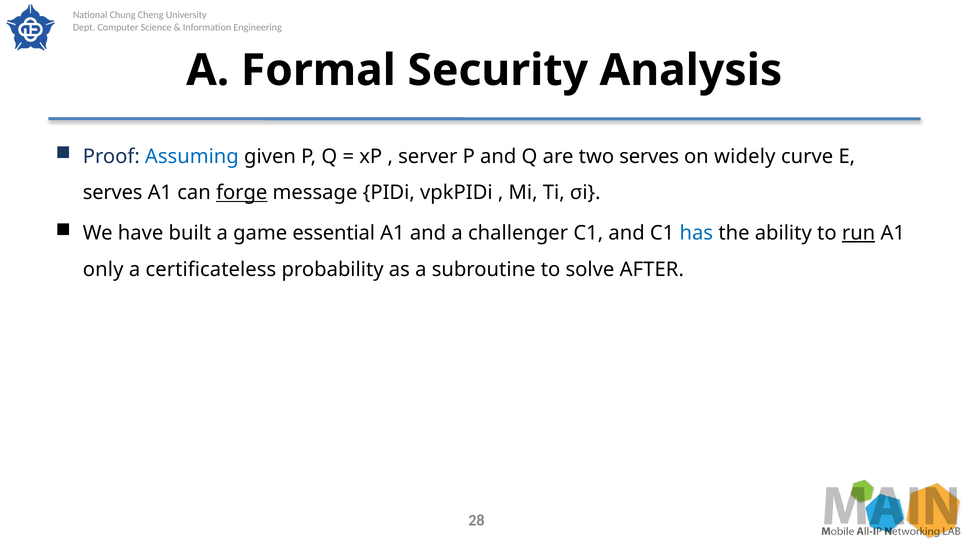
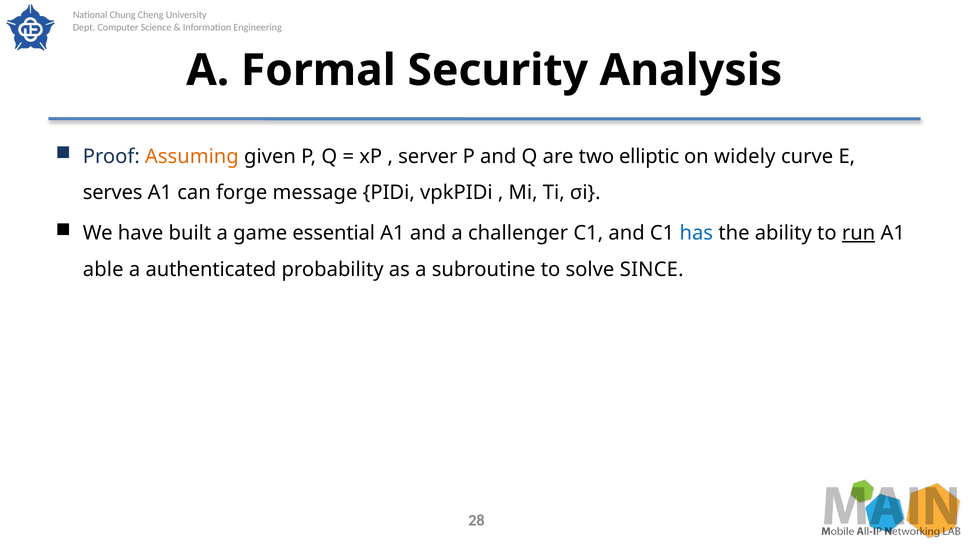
Assuming colour: blue -> orange (192, 156)
two serves: serves -> elliptic (649, 156)
forge underline: present -> none (242, 193)
only: only -> able (103, 269)
certificateless: certificateless -> authenticated (211, 269)
AFTER: AFTER -> SINCE (652, 269)
